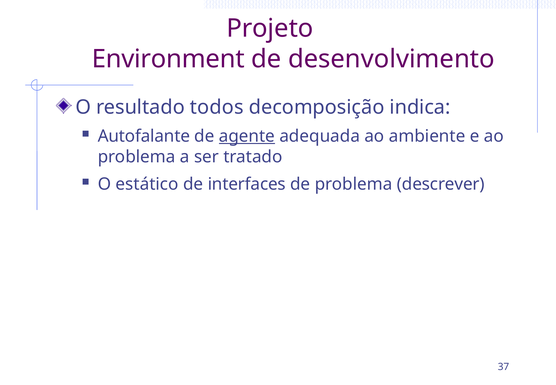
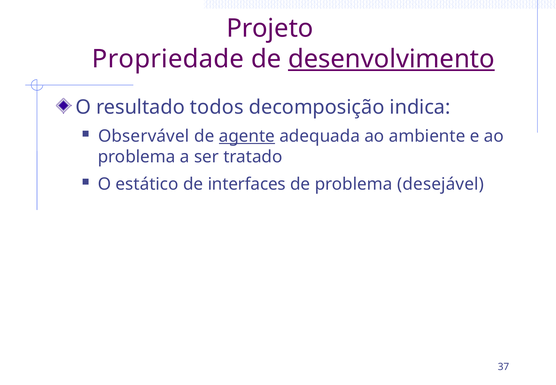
Environment: Environment -> Propriedade (168, 59)
desenvolvimento underline: none -> present (391, 59)
Autofalante: Autofalante -> Observável (144, 136)
descrever: descrever -> desejável (441, 184)
